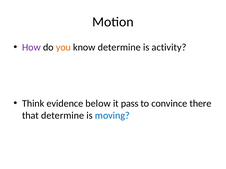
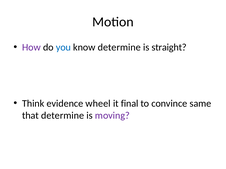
you colour: orange -> blue (63, 47)
activity: activity -> straight (169, 47)
below: below -> wheel (98, 104)
pass: pass -> final (130, 104)
there: there -> same (200, 104)
moving colour: blue -> purple (112, 116)
